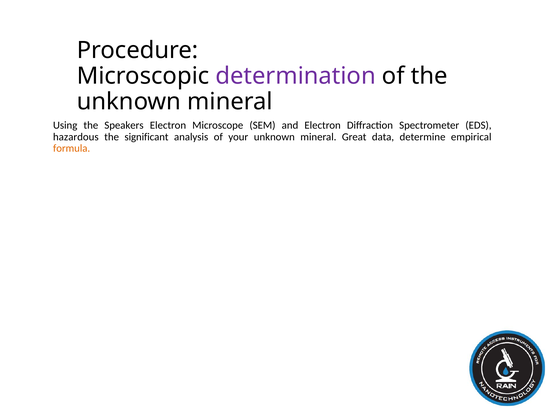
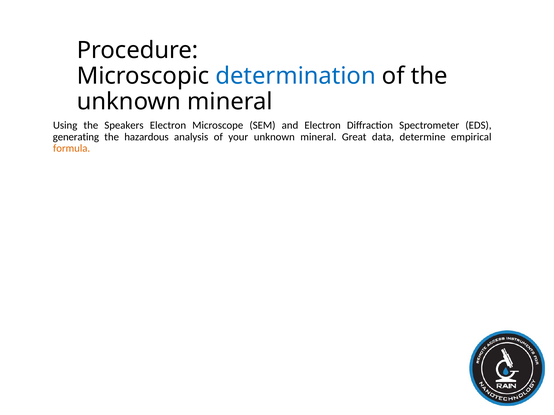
determination colour: purple -> blue (296, 76)
hazardous: hazardous -> generating (76, 137)
significant: significant -> hazardous (147, 137)
